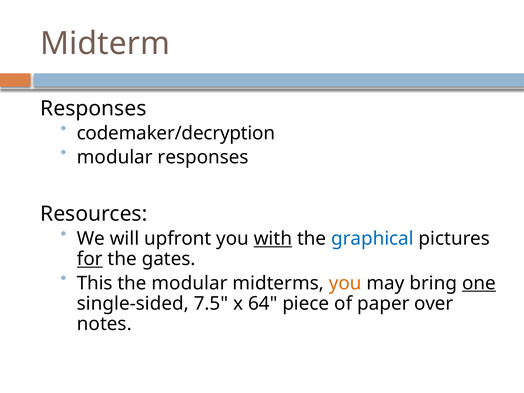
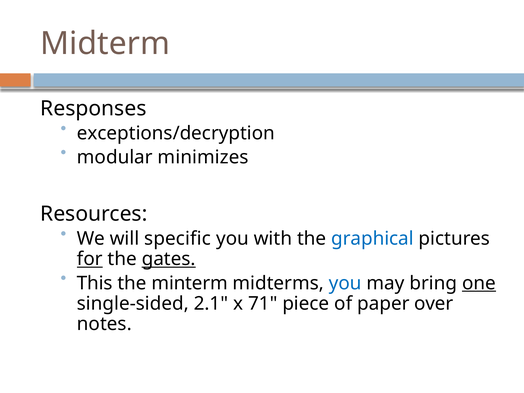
codemaker/decryption: codemaker/decryption -> exceptions/decryption (176, 133)
modular responses: responses -> minimizes (203, 157)
upfront: upfront -> specific (178, 239)
with underline: present -> none (273, 239)
gates underline: none -> present (169, 259)
the modular: modular -> minterm (190, 283)
you colour: orange -> blue (345, 283)
7.5: 7.5 -> 2.1 (211, 304)
64: 64 -> 71 (263, 304)
